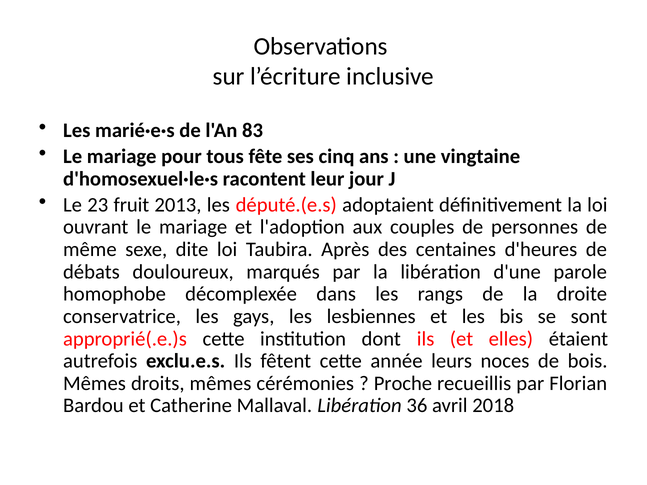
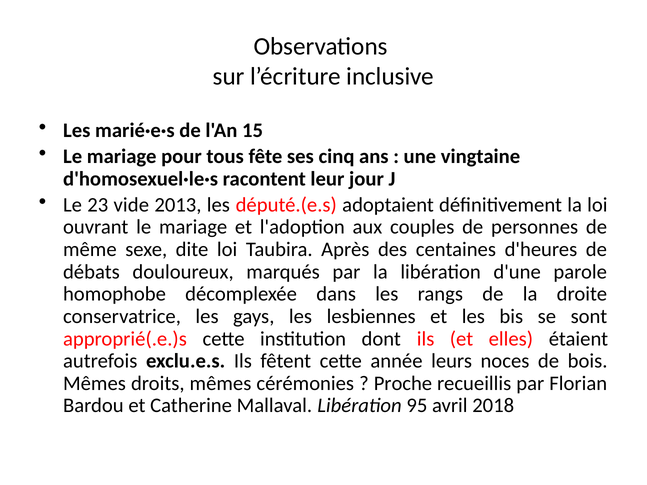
83: 83 -> 15 (253, 130)
fruit: fruit -> vide (131, 205)
36: 36 -> 95 (417, 406)
